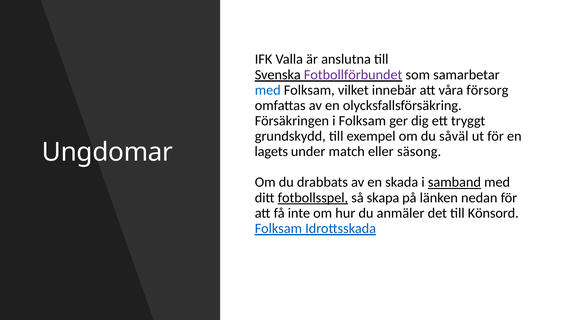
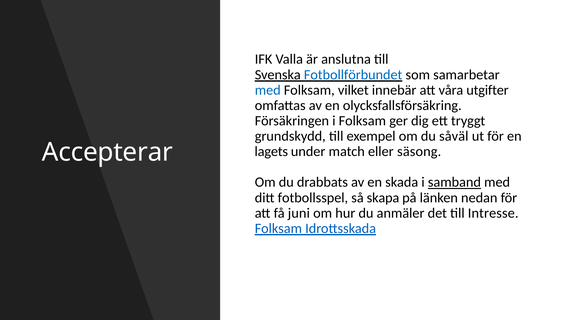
Fotbollförbundet colour: purple -> blue (353, 75)
försorg: försorg -> utgifter (488, 90)
Ungdomar: Ungdomar -> Accepterar (107, 153)
fotbollsspel underline: present -> none (313, 198)
inte: inte -> juni (299, 213)
Könsord: Könsord -> Intresse (493, 213)
